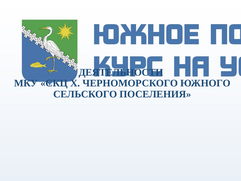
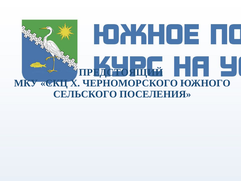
ДЕЯТЕЛЬНОСТИ: ДЕЯТЕЛЬНОСТИ -> ПРЕДСТОЯЩИЙ (121, 72)
